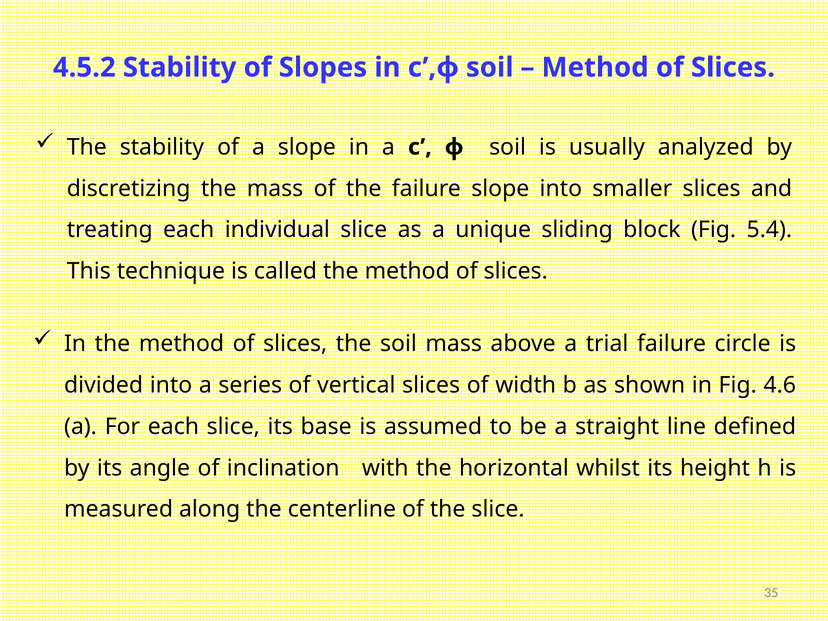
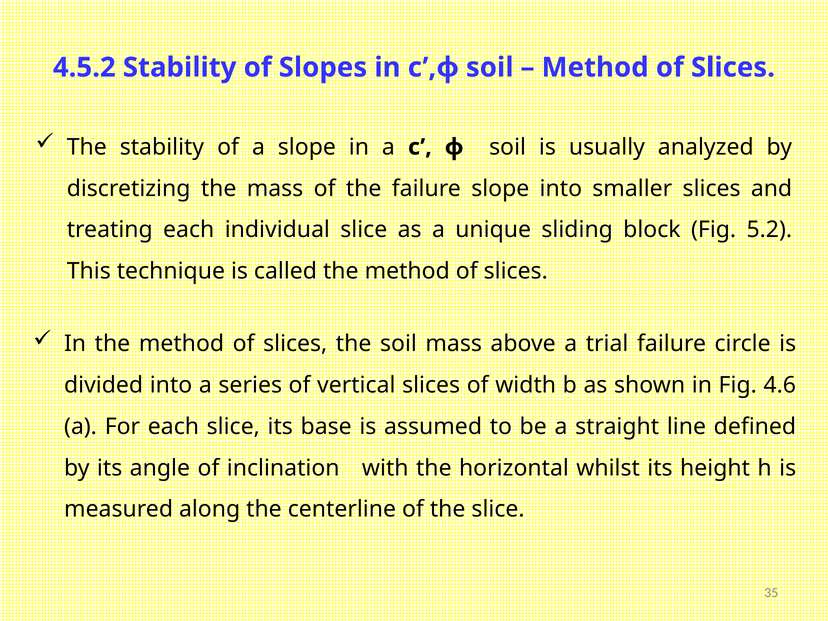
5.4: 5.4 -> 5.2 (769, 230)
